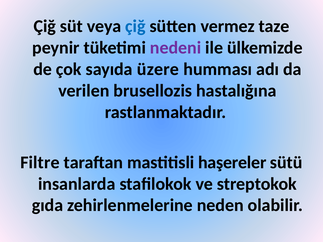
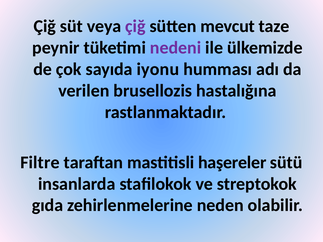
çiğ colour: blue -> purple (135, 26)
vermez: vermez -> mevcut (228, 26)
üzere: üzere -> iyonu (158, 69)
